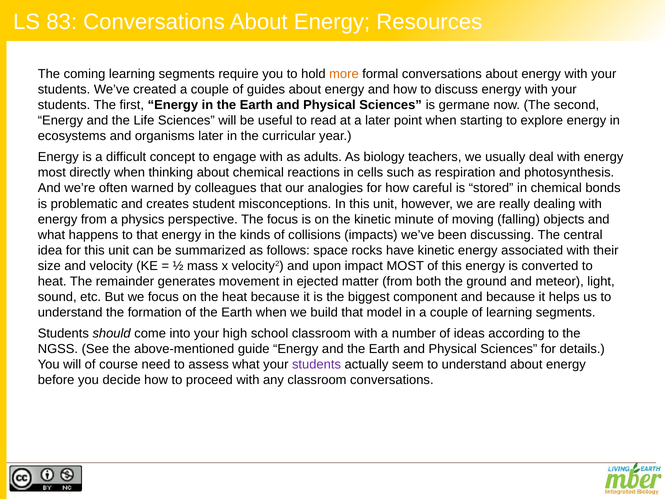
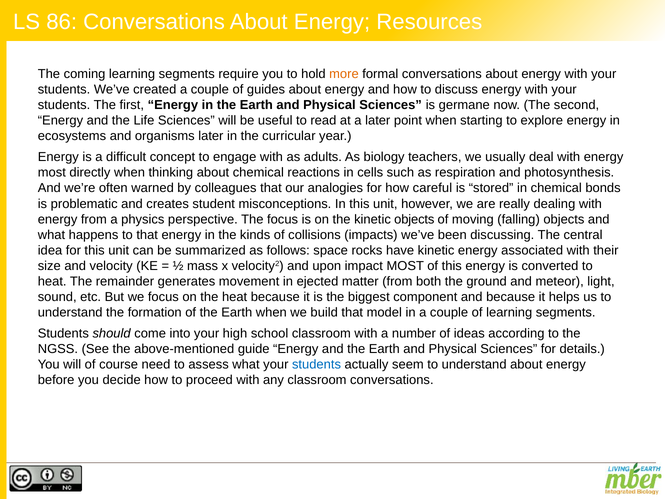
83: 83 -> 86 (62, 22)
kinetic minute: minute -> objects (414, 219)
students colour: purple -> blue (316, 364)
